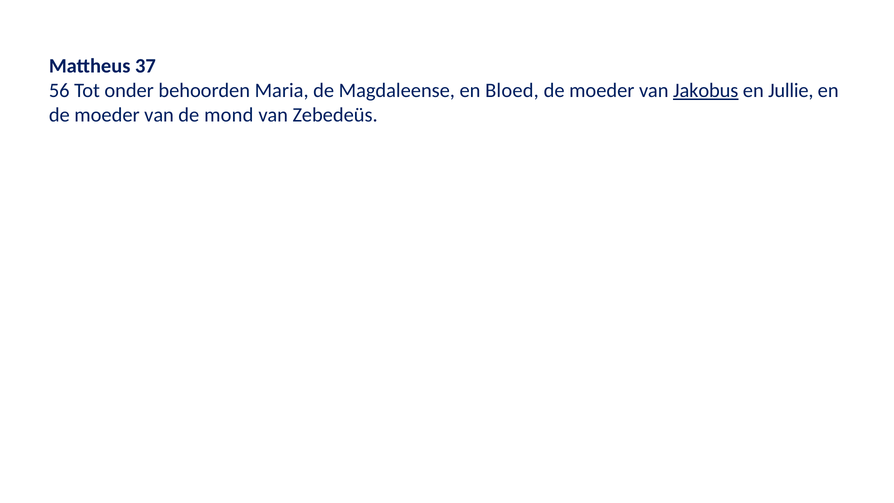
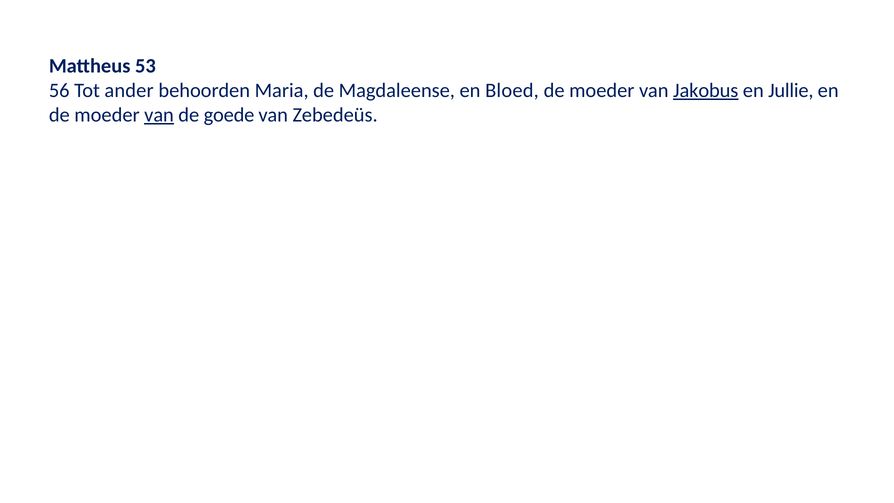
37: 37 -> 53 (145, 66)
onder: onder -> ander (129, 90)
van underline: none -> present (159, 115)
mond: mond -> goede (229, 115)
